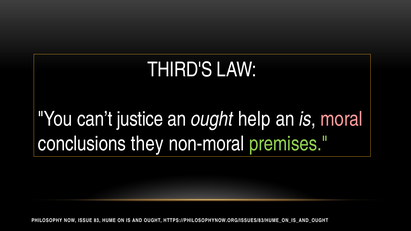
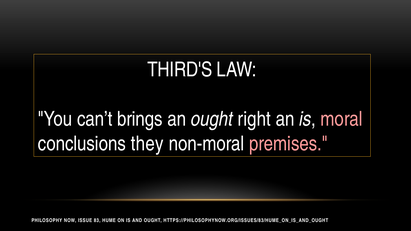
justice: justice -> brings (140, 119)
help: help -> right (254, 119)
premises colour: light green -> pink (288, 144)
